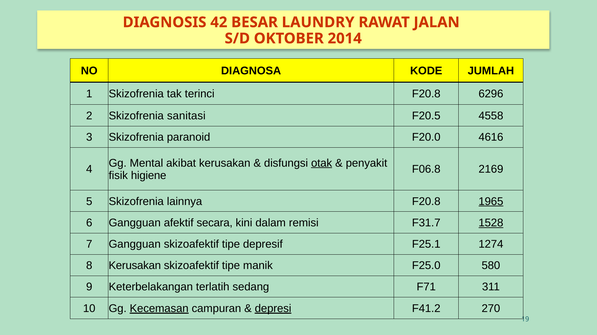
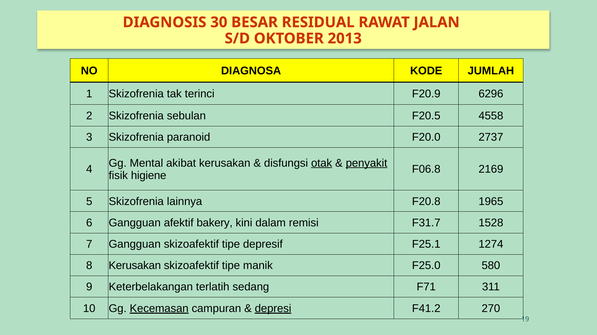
42: 42 -> 30 (219, 22)
LAUNDRY: LAUNDRY -> RESIDUAL (318, 22)
2014: 2014 -> 2013 (345, 38)
terinci F20.8: F20.8 -> F20.9 (426, 94)
sanitasi: sanitasi -> sebulan (186, 116)
4616: 4616 -> 2737 (491, 137)
penyakit underline: none -> present (367, 163)
1965 underline: present -> none (491, 201)
secara: secara -> bakery (215, 222)
1528 underline: present -> none (491, 222)
